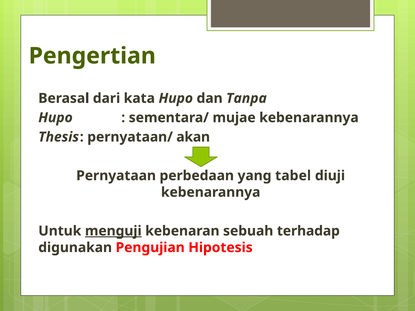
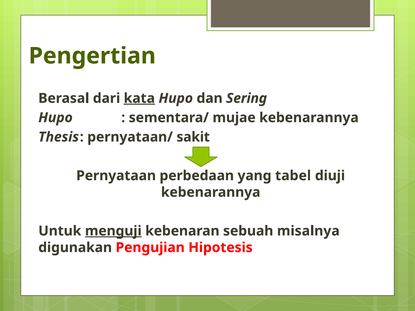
kata underline: none -> present (139, 98)
Tanpa: Tanpa -> Sering (247, 98)
akan: akan -> sakit (193, 137)
terhadap: terhadap -> misalnya (308, 231)
